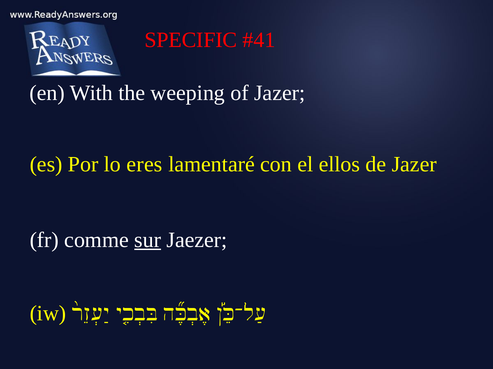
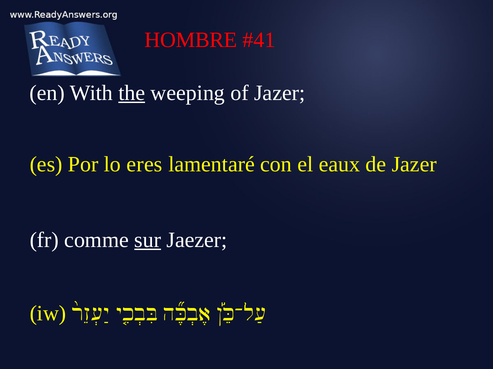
SPECIFIC: SPECIFIC -> HOMBRE (191, 40)
the underline: none -> present (132, 93)
ellos: ellos -> eaux (339, 165)
